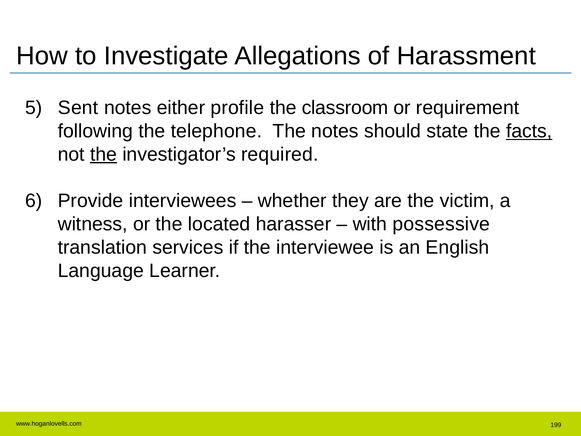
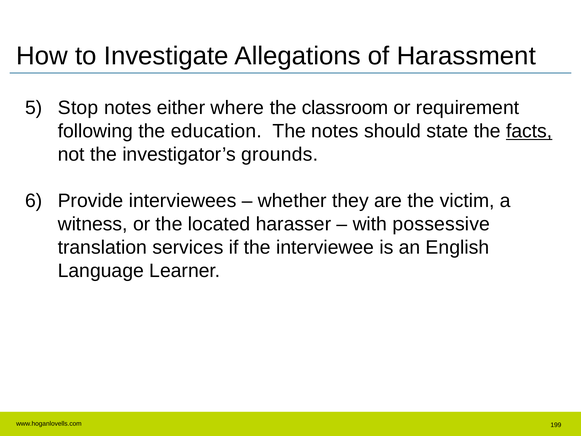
Sent: Sent -> Stop (78, 108)
profile: profile -> where (237, 108)
telephone: telephone -> education (216, 131)
the underline: present -> none (103, 154)
required: required -> grounds (280, 154)
